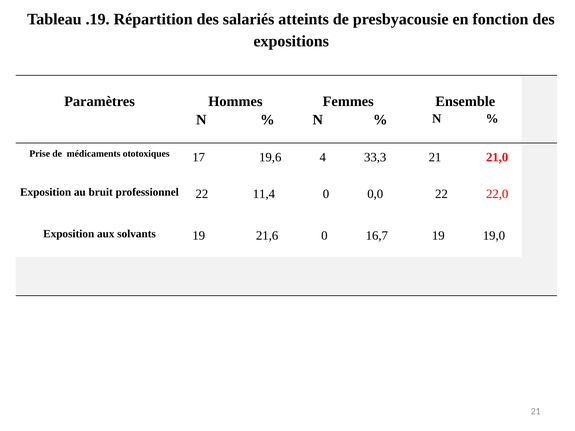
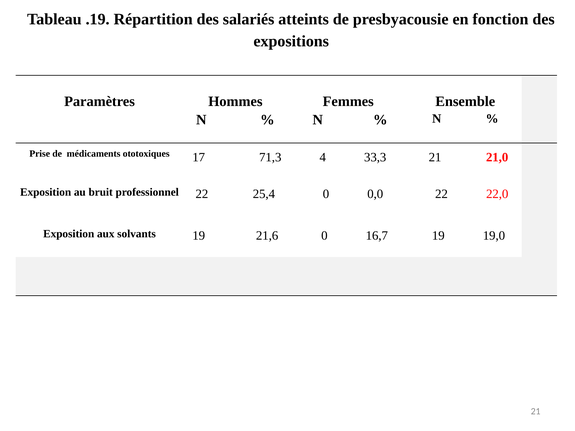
19,6: 19,6 -> 71,3 (270, 157)
11,4: 11,4 -> 25,4 (264, 194)
